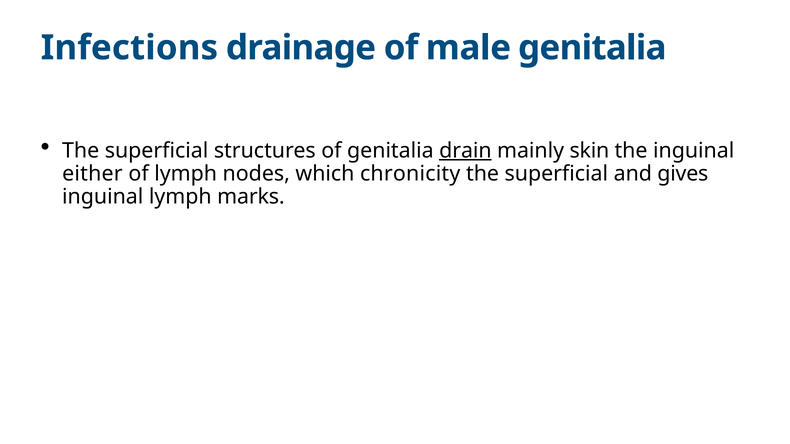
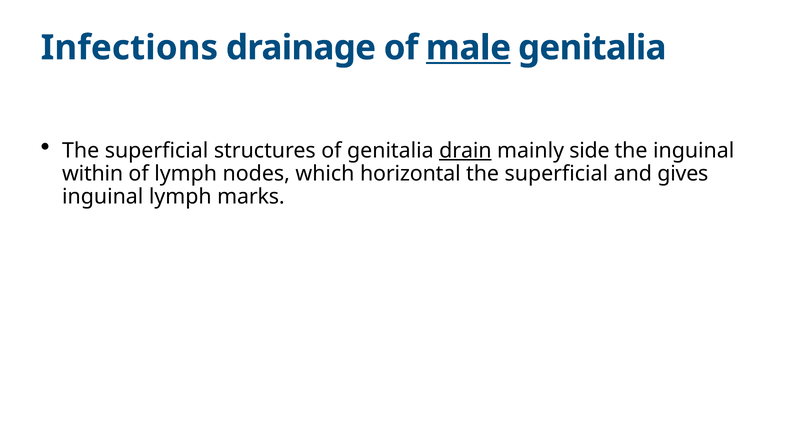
male underline: none -> present (468, 48)
skin: skin -> side (589, 151)
either: either -> within (93, 174)
chronicity: chronicity -> horizontal (410, 174)
